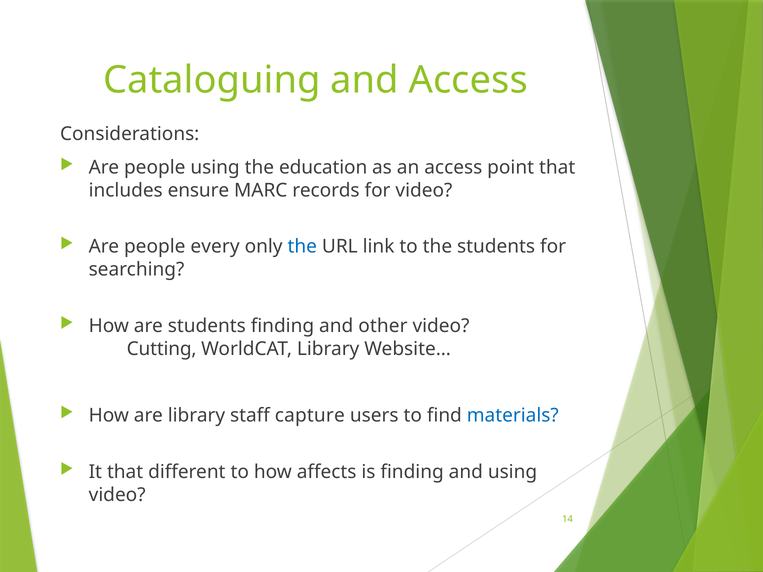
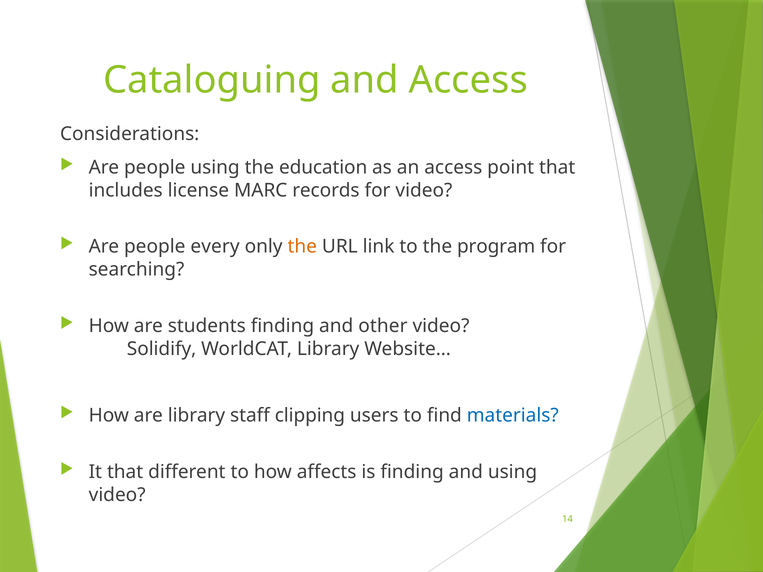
ensure: ensure -> license (198, 190)
the colour: blue -> orange (302, 247)
the students: students -> program (496, 247)
Cutting: Cutting -> Solidify (162, 349)
capture: capture -> clipping (310, 416)
